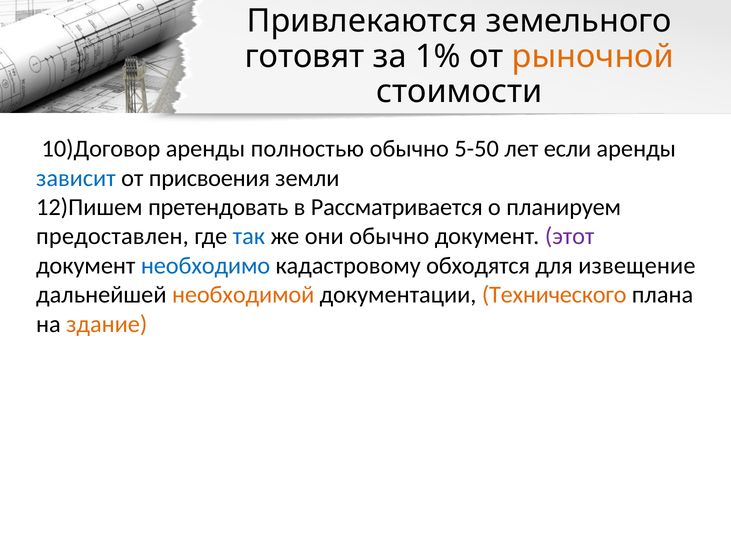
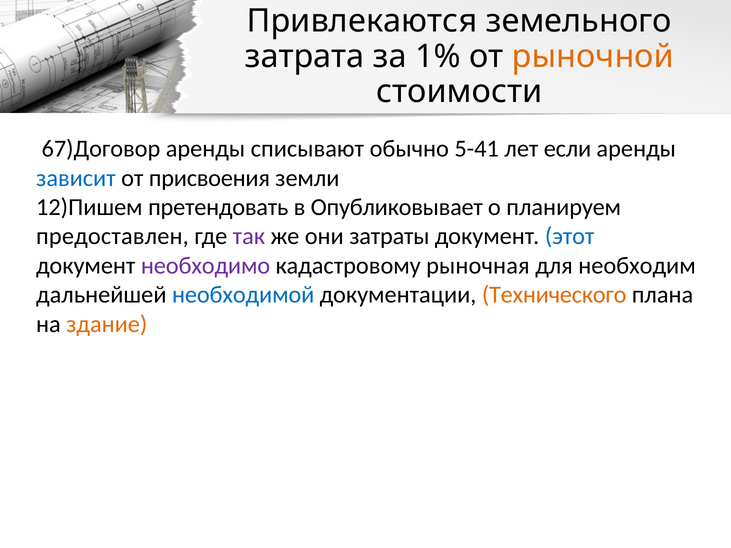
готовят: готовят -> затрата (305, 56)
10)Договор: 10)Договор -> 67)Договор (101, 149)
полностью: полностью -> списывают (307, 149)
5-50: 5-50 -> 5-41 (477, 149)
Рассматривается: Рассматривается -> Опубликовывает (397, 207)
так colour: blue -> purple (249, 237)
они обычно: обычно -> затраты (389, 237)
этот colour: purple -> blue (570, 237)
необходимо colour: blue -> purple (206, 266)
обходятся: обходятся -> рыночная (478, 266)
извещение: извещение -> необходим (637, 266)
необходимой colour: orange -> blue (243, 295)
